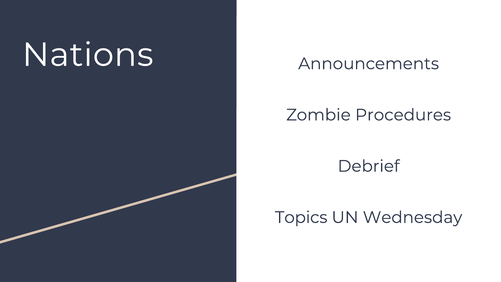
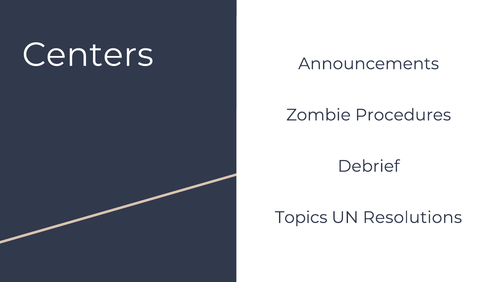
Nations: Nations -> Centers (88, 55)
Wednesday: Wednesday -> Resolutions (412, 217)
